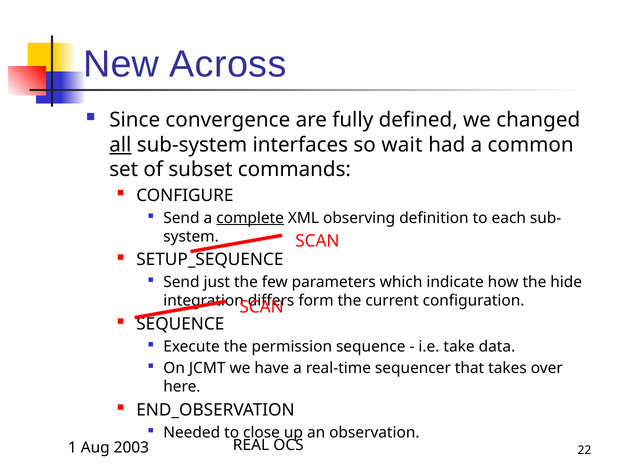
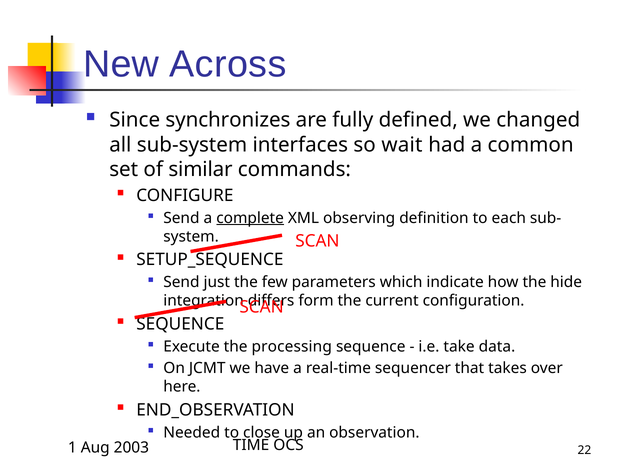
convergence: convergence -> synchronizes (228, 120)
all underline: present -> none (120, 145)
subset: subset -> similar (200, 169)
permission: permission -> processing (292, 346)
REAL: REAL -> TIME (251, 445)
